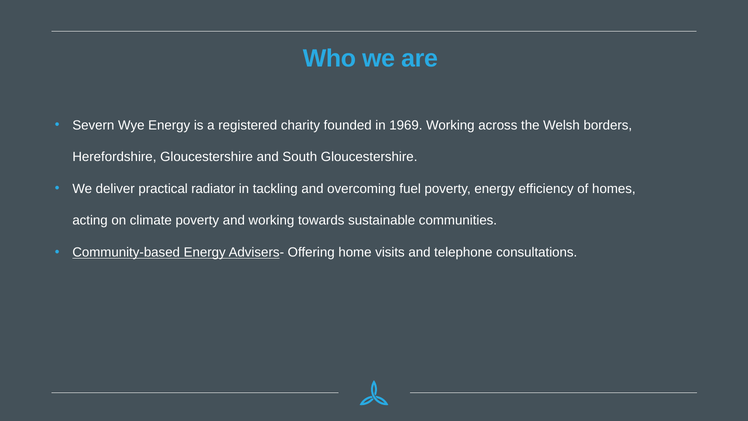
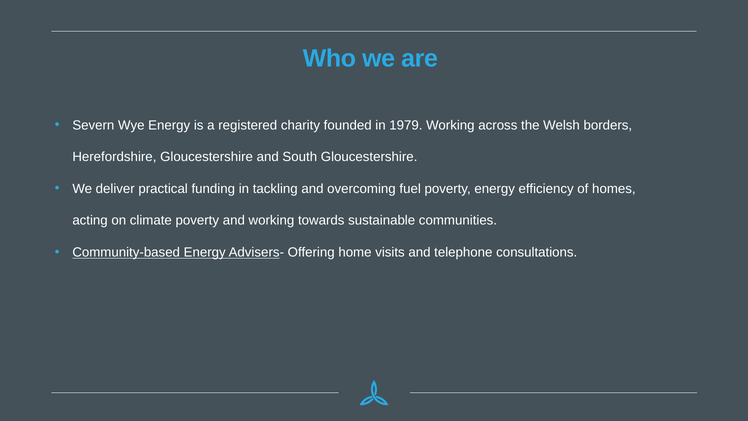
1969: 1969 -> 1979 (406, 125)
radiator: radiator -> funding (213, 189)
